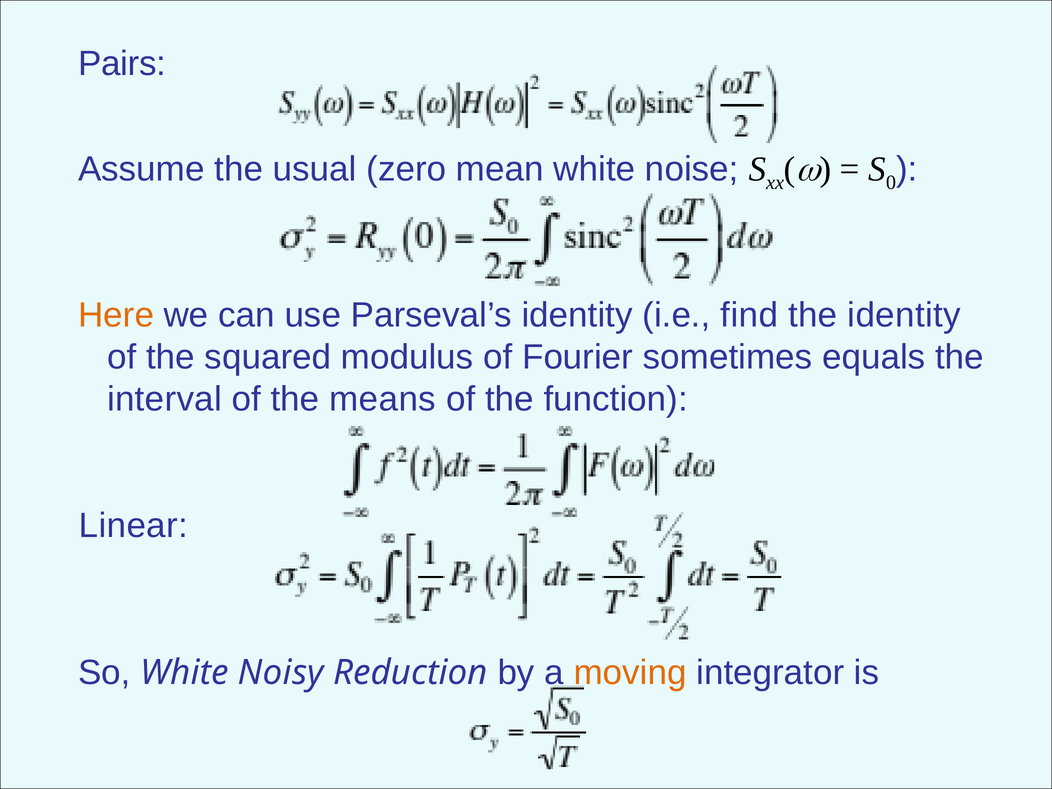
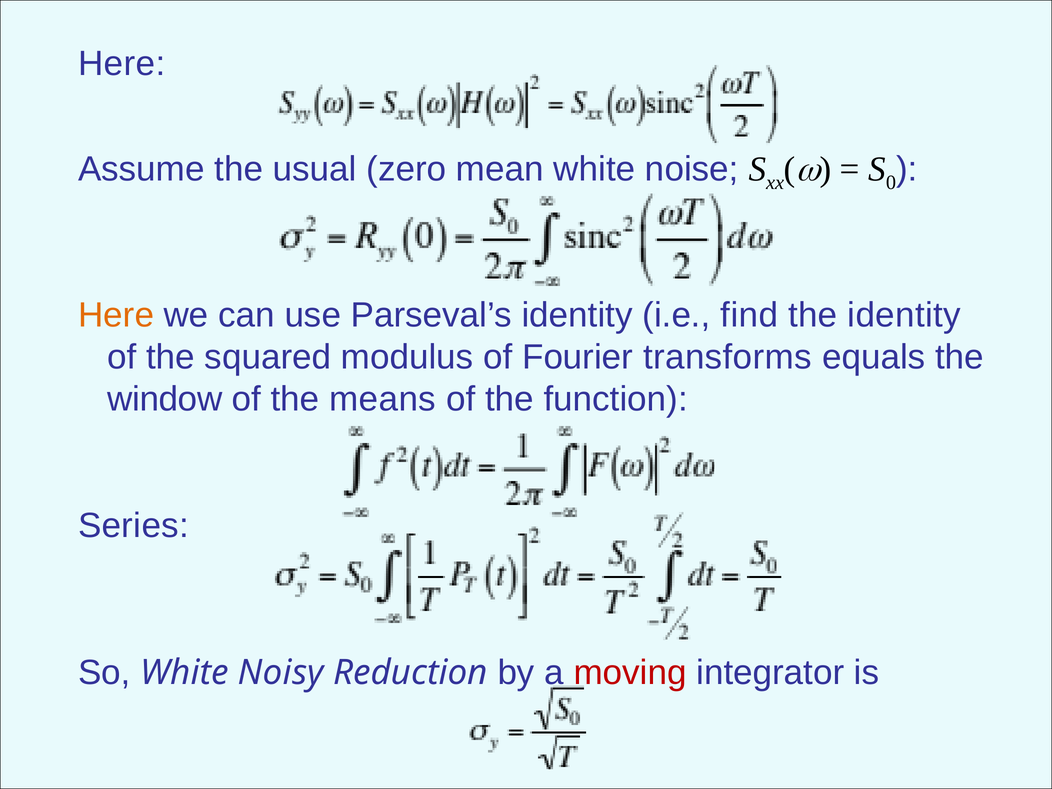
Pairs: Pairs -> Here (122, 64)
sometimes: sometimes -> transforms (727, 357)
interval: interval -> window (165, 399)
Linear: Linear -> Series (133, 525)
moving colour: orange -> red (630, 673)
